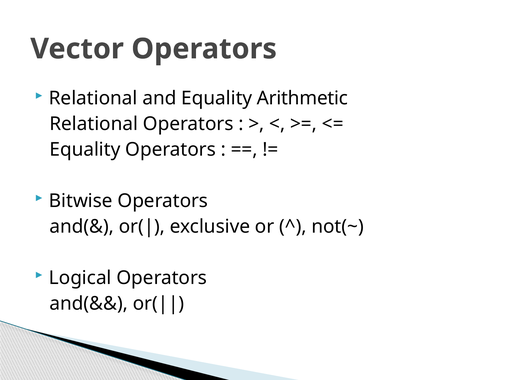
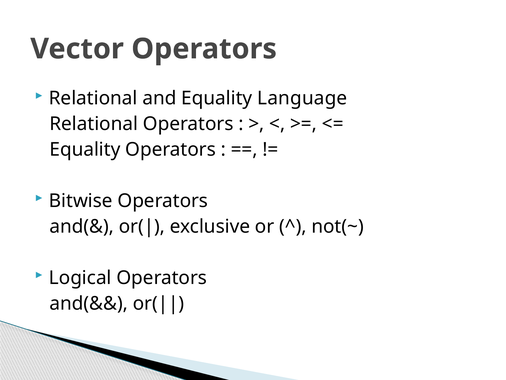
Arithmetic: Arithmetic -> Language (302, 98)
